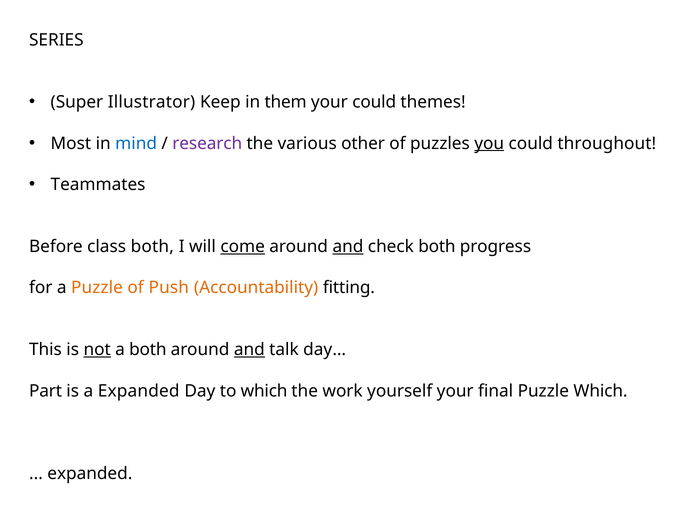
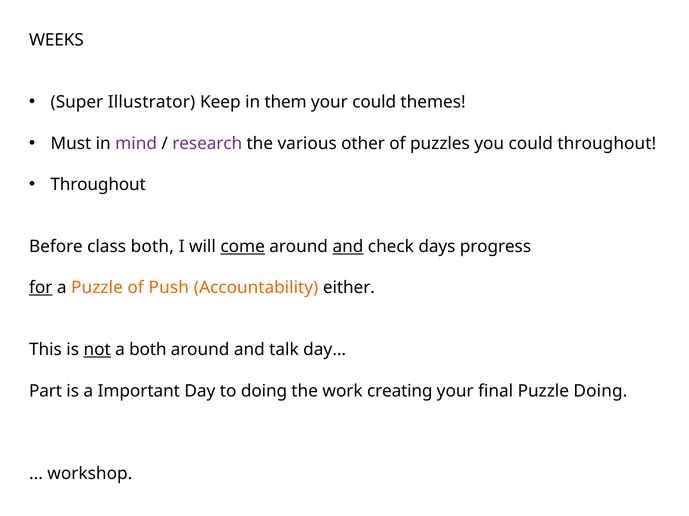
SERIES: SERIES -> WEEKS (56, 40)
Most: Most -> Must (71, 144)
mind colour: blue -> purple (136, 144)
you underline: present -> none (489, 144)
Teammates: Teammates -> Throughout (98, 185)
check both: both -> days (437, 247)
for underline: none -> present (41, 288)
fitting: fitting -> either (349, 288)
and underline: present -> none (249, 350)
a Expanded: Expanded -> Important (139, 392)
to which: which -> doing (264, 392)
yourself: yourself -> creating (400, 392)
Puzzle Which: Which -> Doing (600, 392)
expanded: expanded -> workshop (90, 474)
